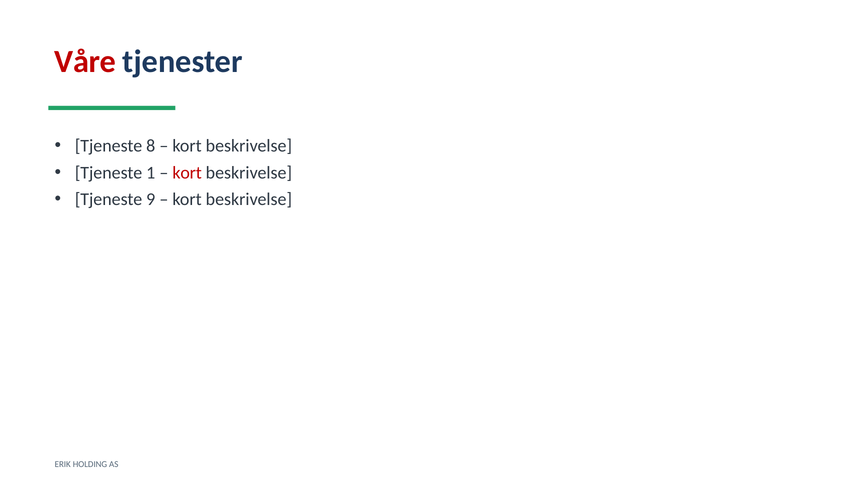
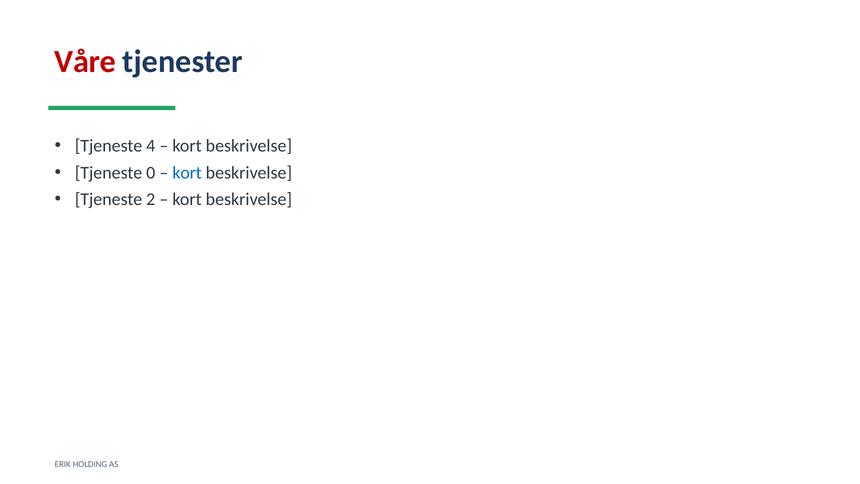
8: 8 -> 4 (151, 146)
1: 1 -> 0 (151, 173)
kort colour: red -> blue (187, 173)
9: 9 -> 2 (151, 199)
